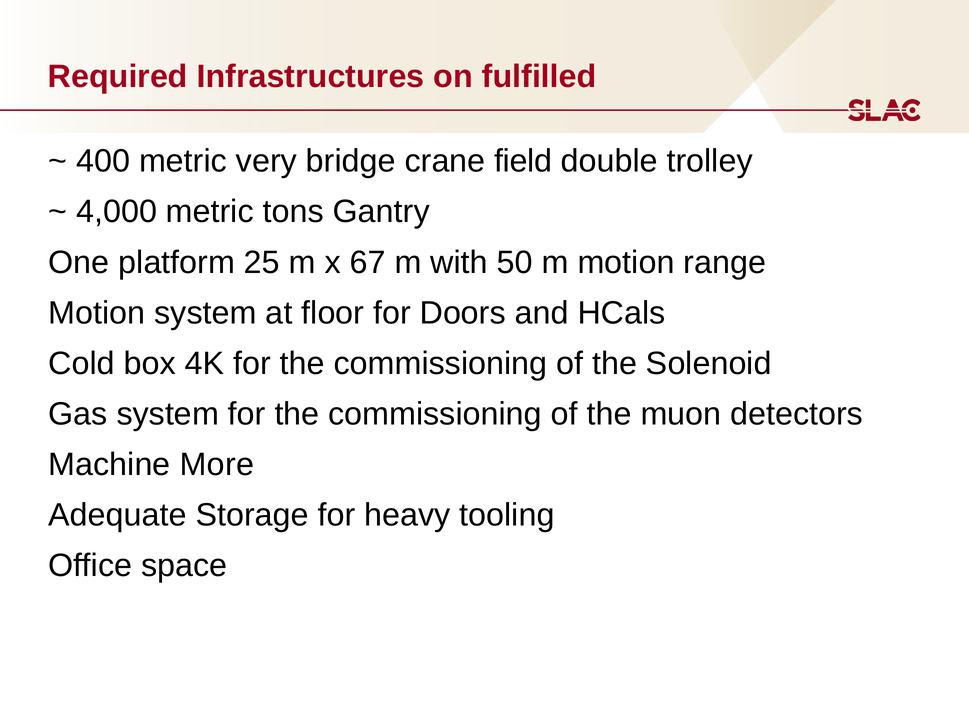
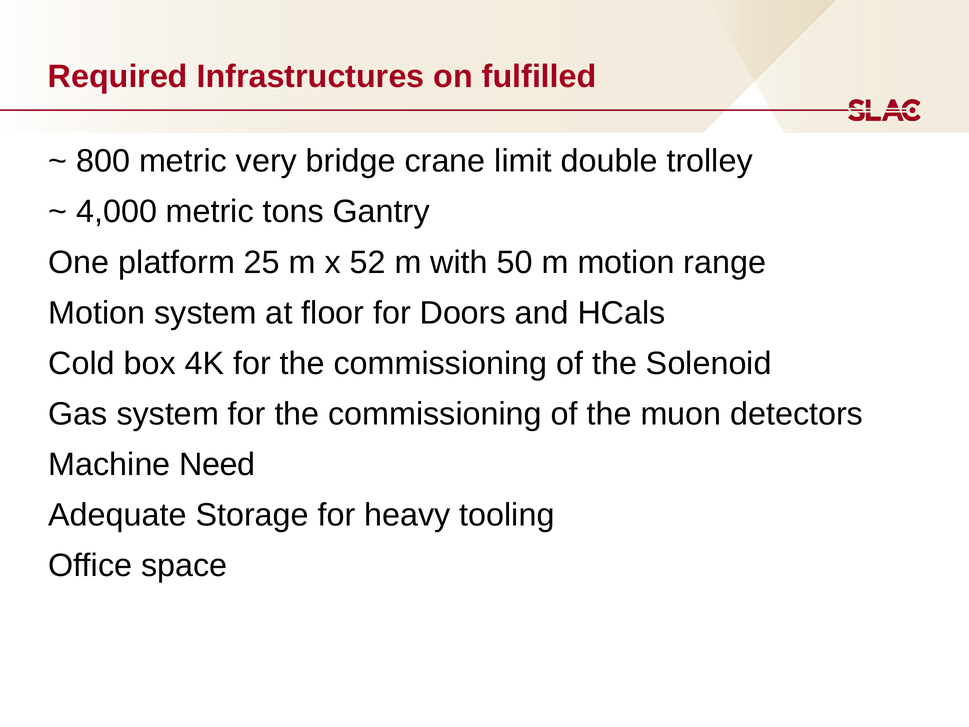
400: 400 -> 800 (103, 161)
field: field -> limit (523, 161)
67: 67 -> 52 (368, 262)
More: More -> Need (217, 464)
